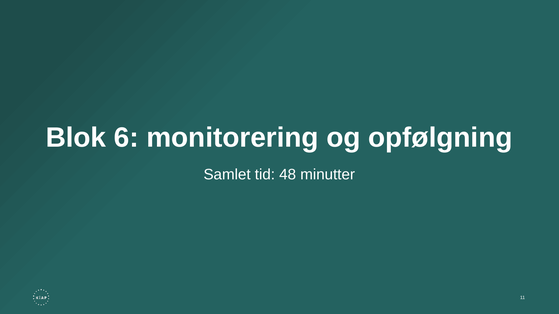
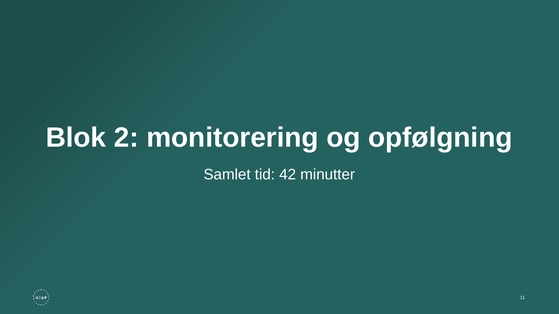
6: 6 -> 2 (126, 138)
48: 48 -> 42 (288, 175)
